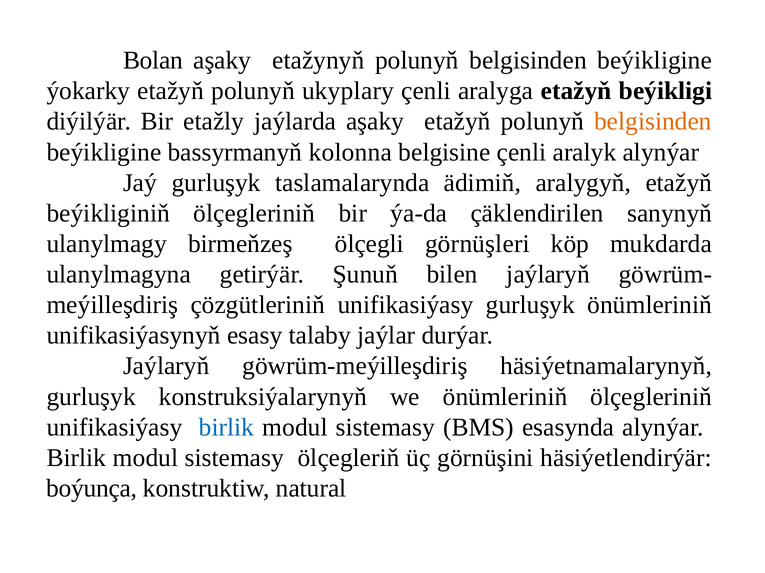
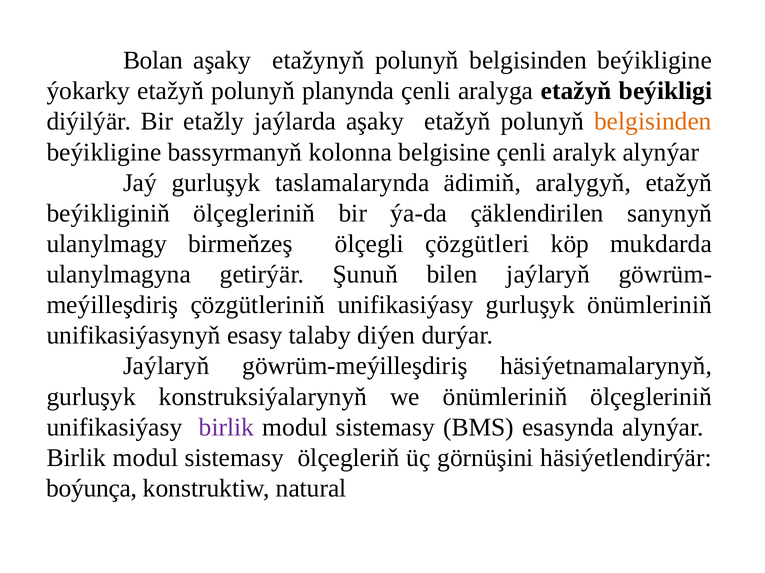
ukyplary: ukyplary -> planynda (348, 91)
görnüşleri: görnüşleri -> çözgütleri (477, 244)
jaýlar: jaýlar -> diýen (386, 336)
birlik colour: blue -> purple (227, 428)
